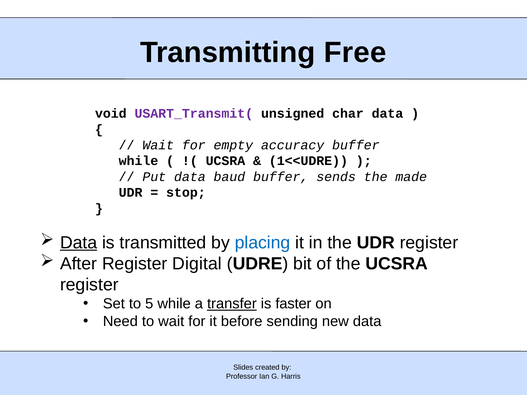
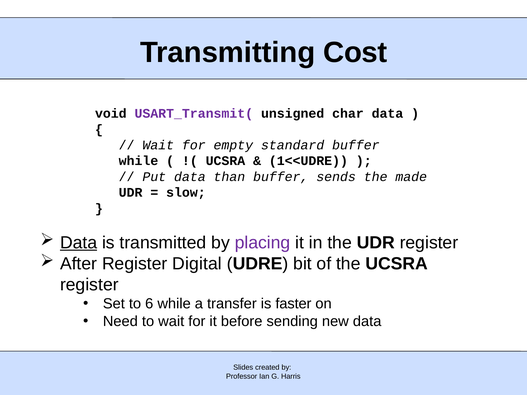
Free: Free -> Cost (355, 53)
accuracy: accuracy -> standard (293, 145)
baud: baud -> than (229, 177)
stop: stop -> slow (186, 193)
placing colour: blue -> purple (263, 243)
5: 5 -> 6 (149, 304)
transfer underline: present -> none (232, 304)
